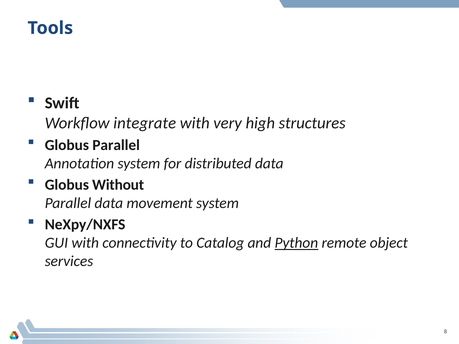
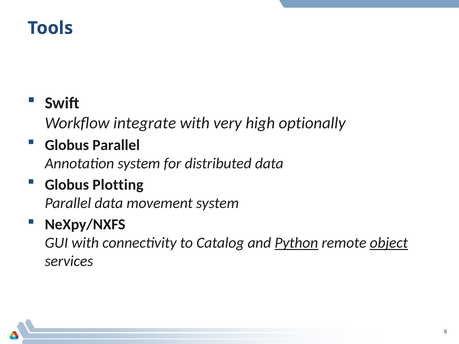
structures: structures -> optionally (312, 123)
Without: Without -> Plotting (118, 185)
object underline: none -> present (389, 243)
